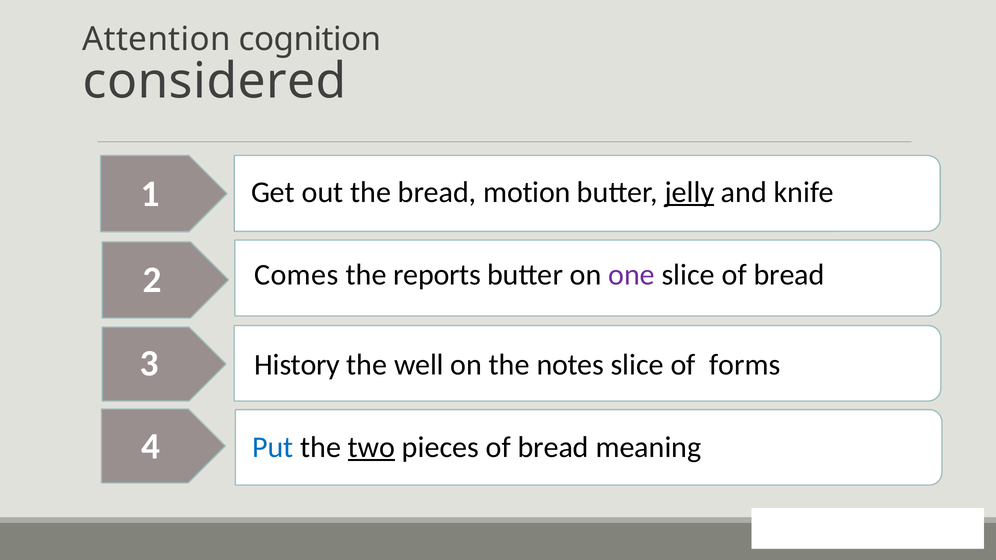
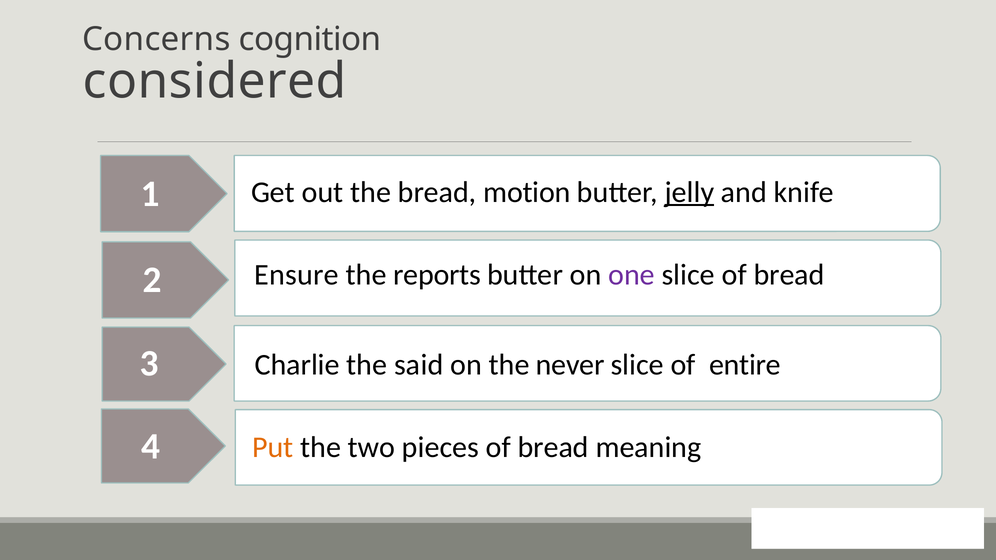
Attention: Attention -> Concerns (156, 39)
Comes: Comes -> Ensure (296, 275)
History: History -> Charlie (297, 365)
well: well -> said (419, 365)
notes: notes -> never (570, 365)
forms: forms -> entire (745, 365)
Put colour: blue -> orange (273, 447)
two underline: present -> none (372, 447)
